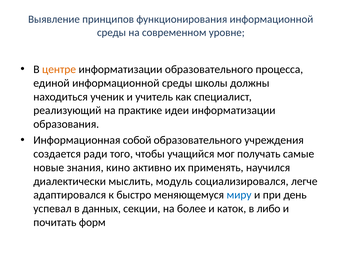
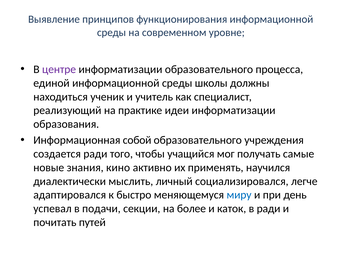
центре colour: orange -> purple (59, 69)
модуль: модуль -> личный (174, 181)
данных: данных -> подачи (101, 208)
в либо: либо -> ради (269, 208)
форм: форм -> путей (92, 222)
